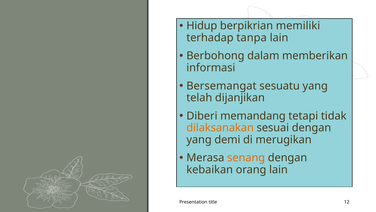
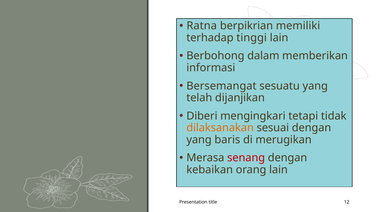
Hidup: Hidup -> Ratna (202, 26)
tanpa: tanpa -> tinggi (252, 38)
memandang: memandang -> mengingkari (253, 116)
demi: demi -> baris (227, 139)
senang colour: orange -> red (246, 157)
